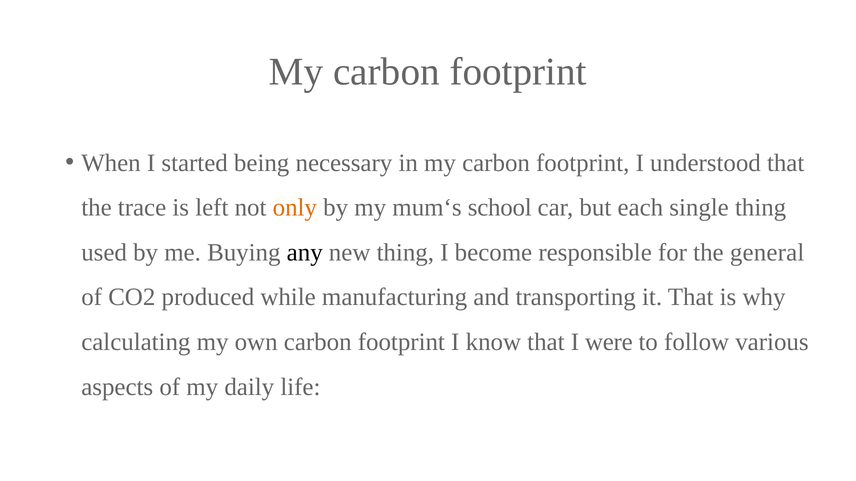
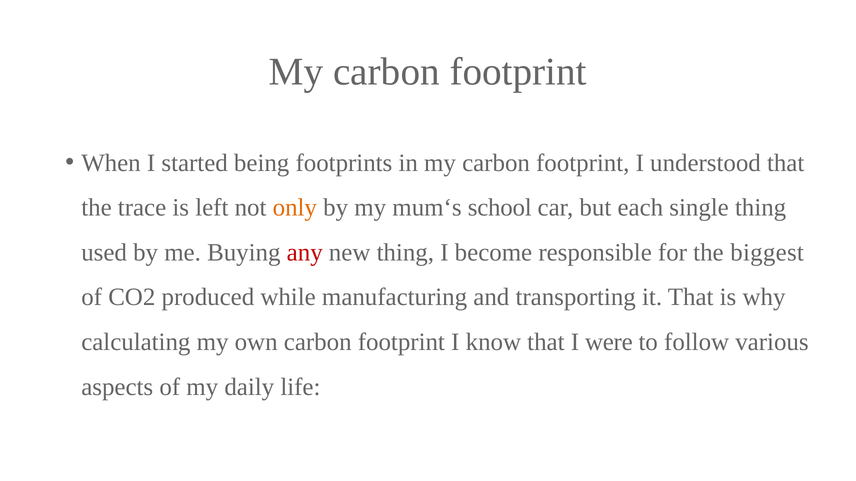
necessary: necessary -> footprints (344, 163)
any colour: black -> red (305, 253)
general: general -> biggest (767, 253)
